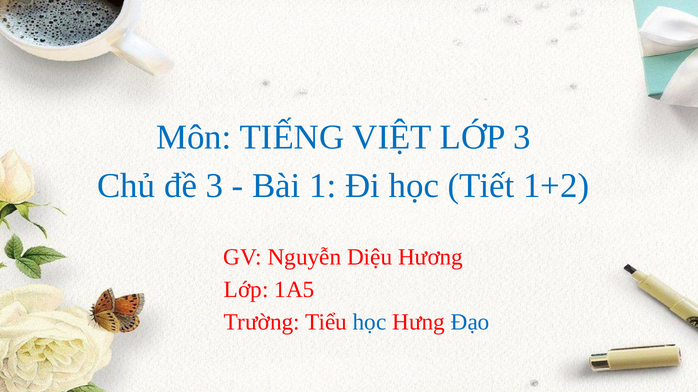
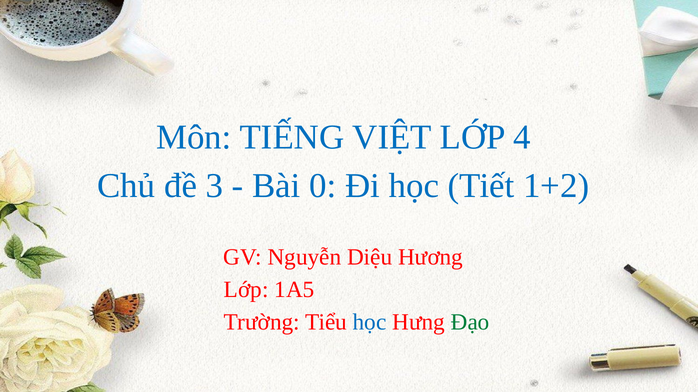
LỚP 3: 3 -> 4 (522, 137)
1: 1 -> 0 (323, 186)
Đạo colour: blue -> green (470, 323)
